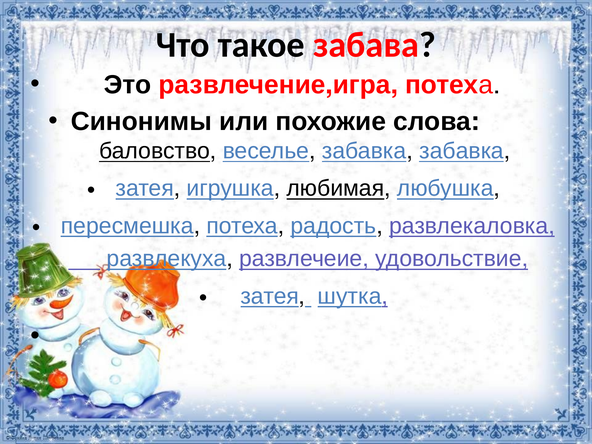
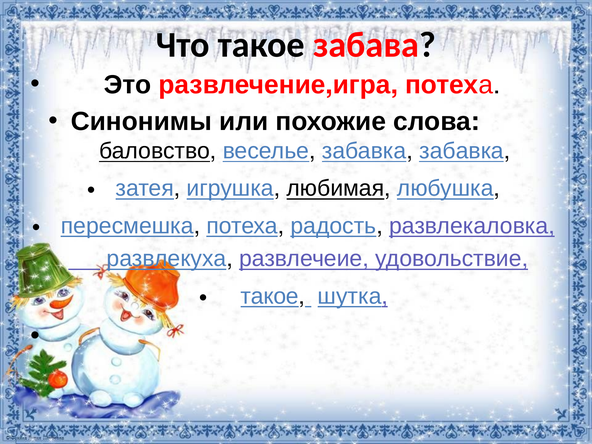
затея: затея -> такое (270, 296)
